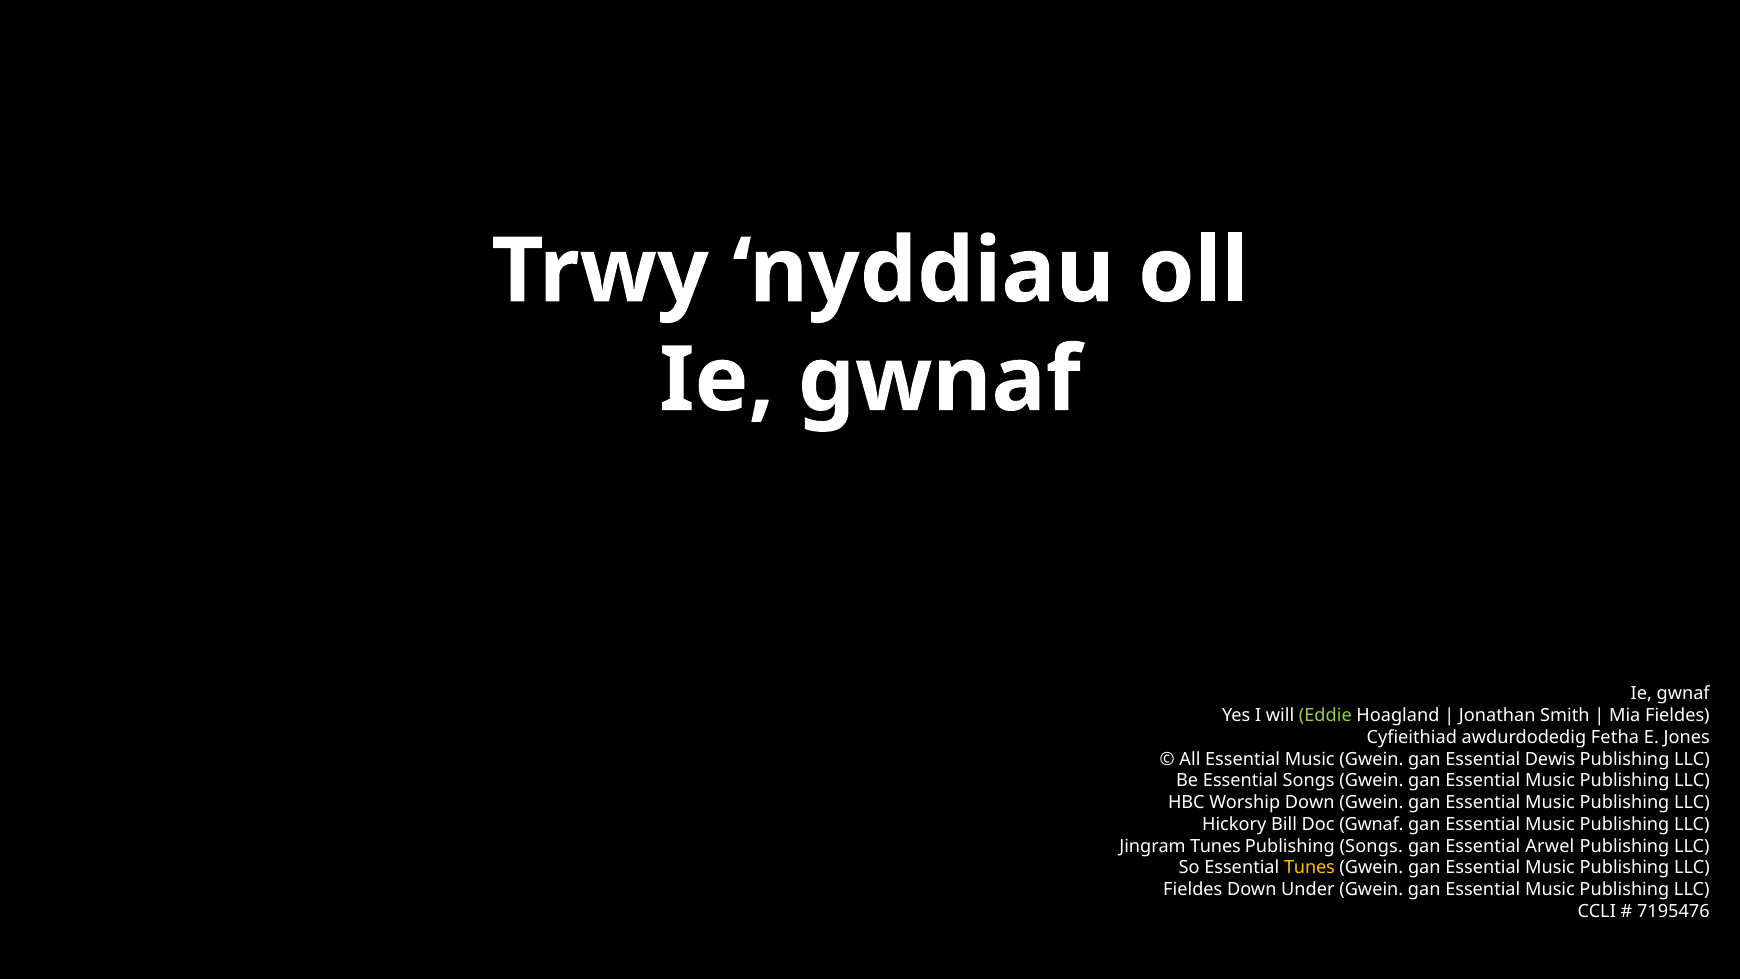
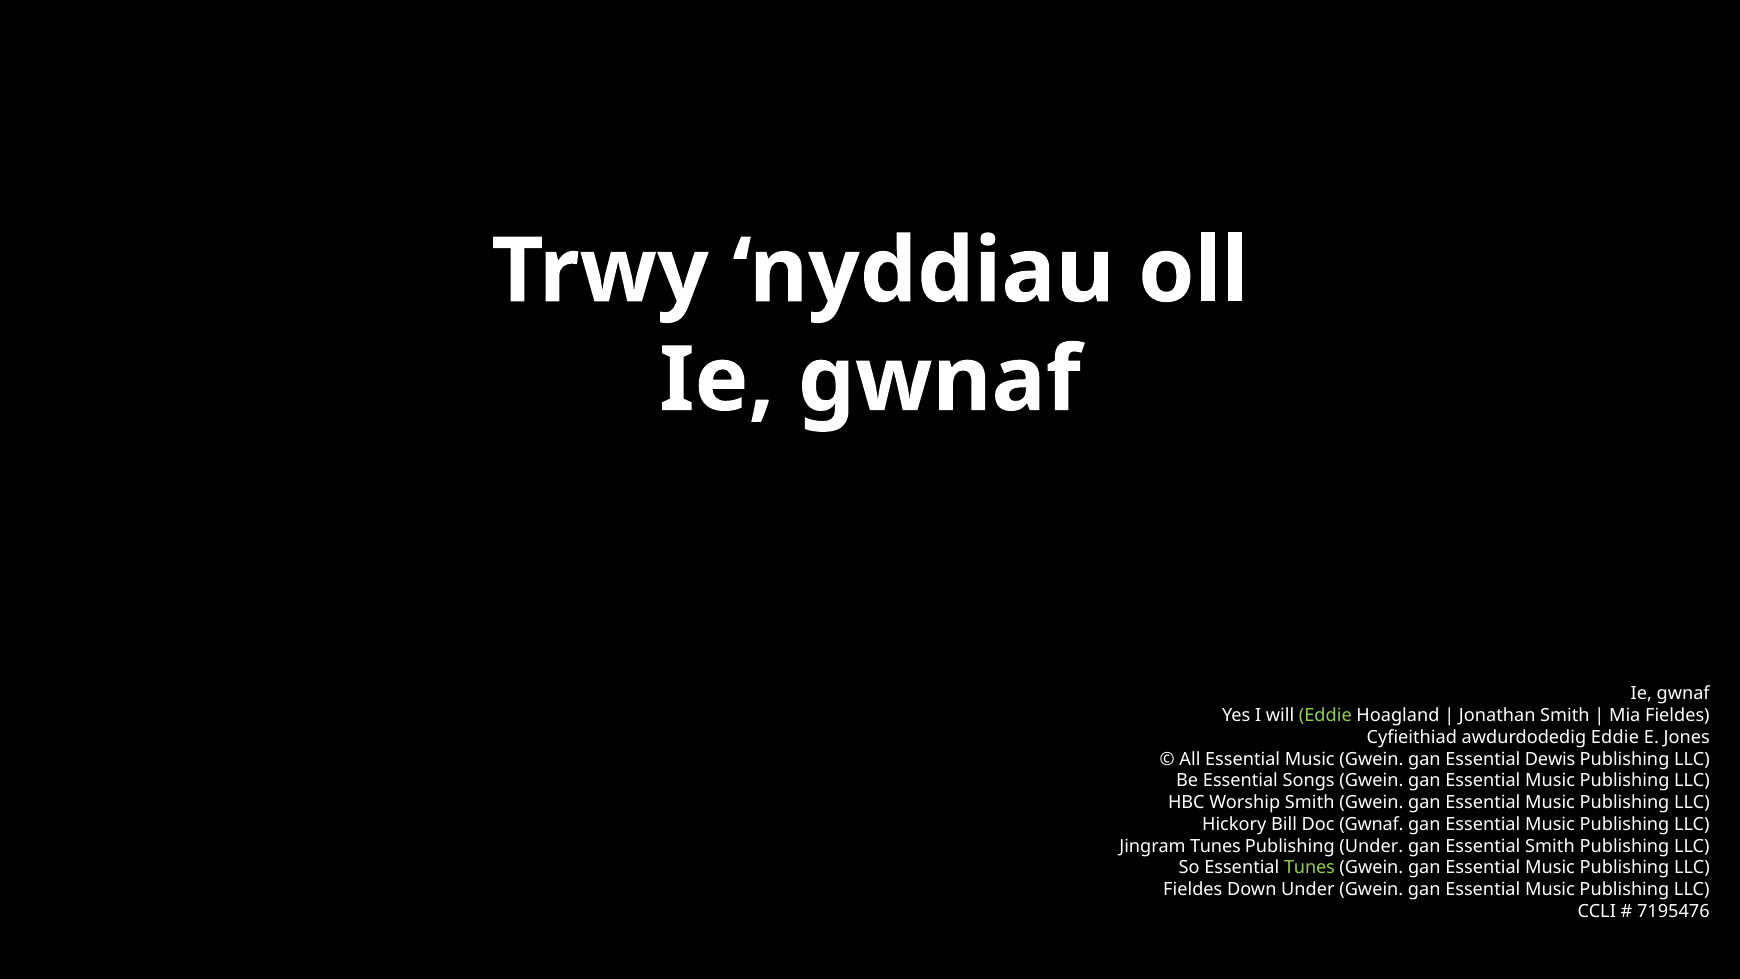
awdurdodedig Fetha: Fetha -> Eddie (1615, 737)
Worship Down: Down -> Smith (1310, 802)
Publishing Songs: Songs -> Under (1371, 846)
Essential Arwel: Arwel -> Smith (1550, 846)
Tunes colour: yellow -> light green (1309, 868)
